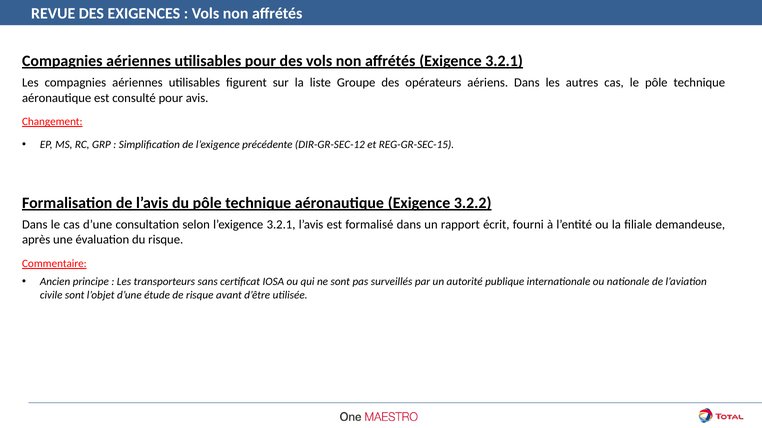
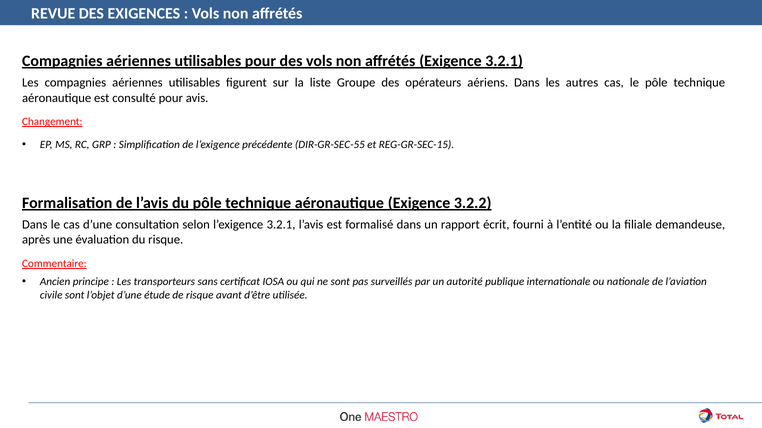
DIR-GR-SEC-12: DIR-GR-SEC-12 -> DIR-GR-SEC-55 (330, 145)
